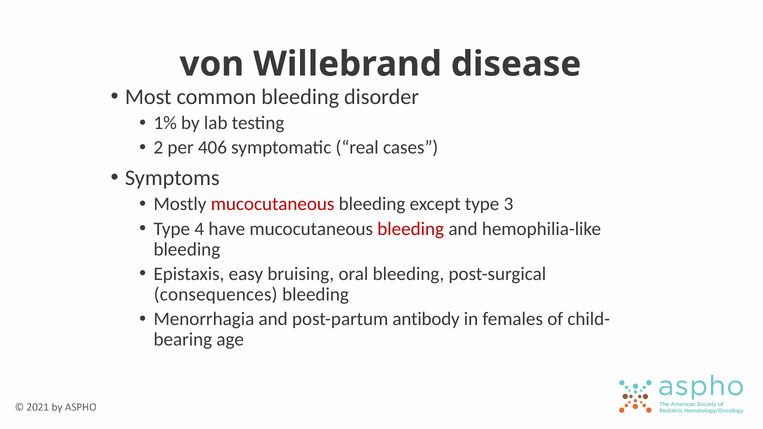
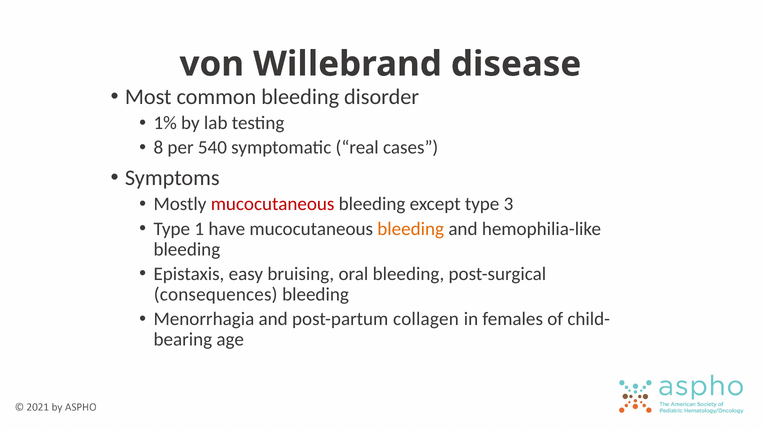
2: 2 -> 8 (158, 148)
406: 406 -> 540 (212, 148)
4: 4 -> 1 (199, 229)
bleeding colour: red -> orange (411, 229)
antibody: antibody -> collagen (426, 319)
